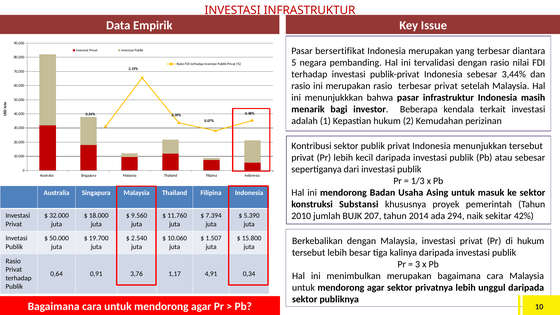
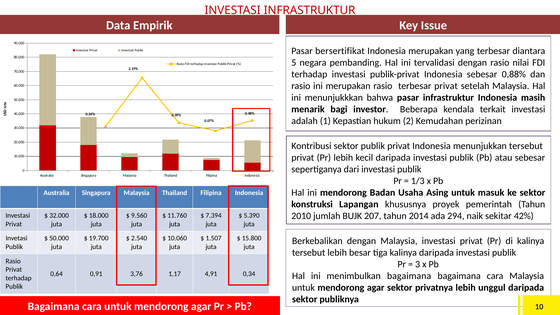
3,44%: 3,44% -> 0,88% (514, 74)
Substansi: Substansi -> Lapangan (359, 204)
di hukum: hukum -> kalinya (531, 241)
menimbulkan merupakan: merupakan -> bagaimana (409, 276)
